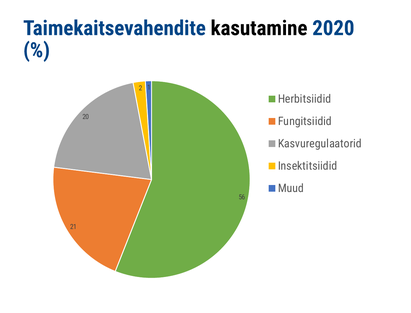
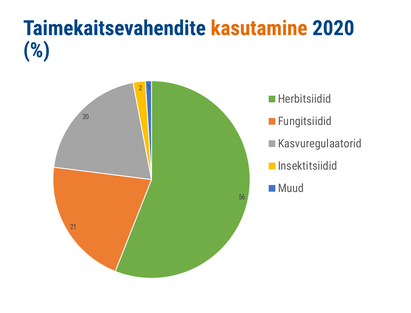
kasutamine colour: black -> orange (259, 28)
